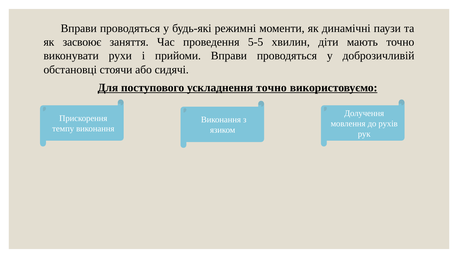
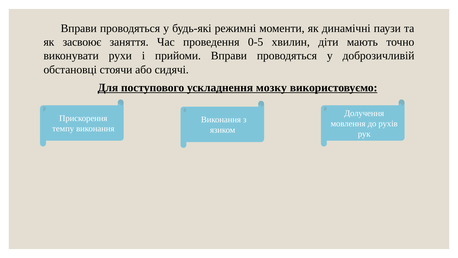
5-5: 5-5 -> 0-5 (256, 42)
ускладнення точно: точно -> мозку (271, 88)
